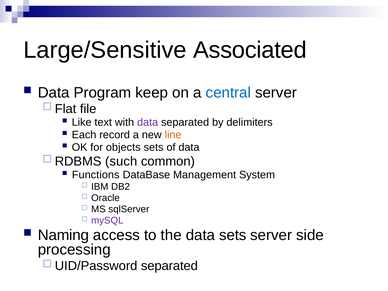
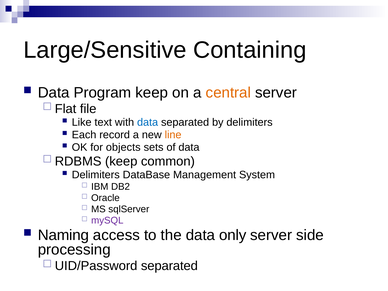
Associated: Associated -> Containing (250, 50)
central colour: blue -> orange (228, 93)
data colour: purple -> blue (148, 122)
RDBMS such: such -> keep (121, 161)
Functions: Functions -> Delimiters (96, 175)
data sets: sets -> only (233, 235)
